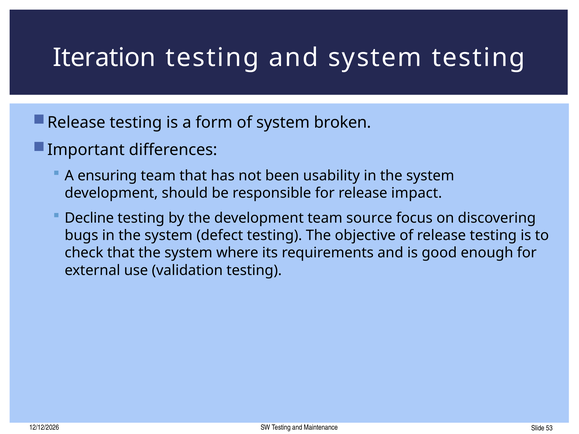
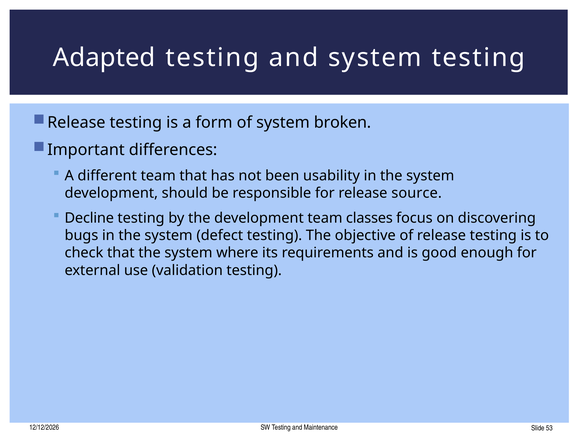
Iteration: Iteration -> Adapted (104, 58)
ensuring: ensuring -> different (107, 176)
impact: impact -> source (417, 193)
source: source -> classes (369, 218)
